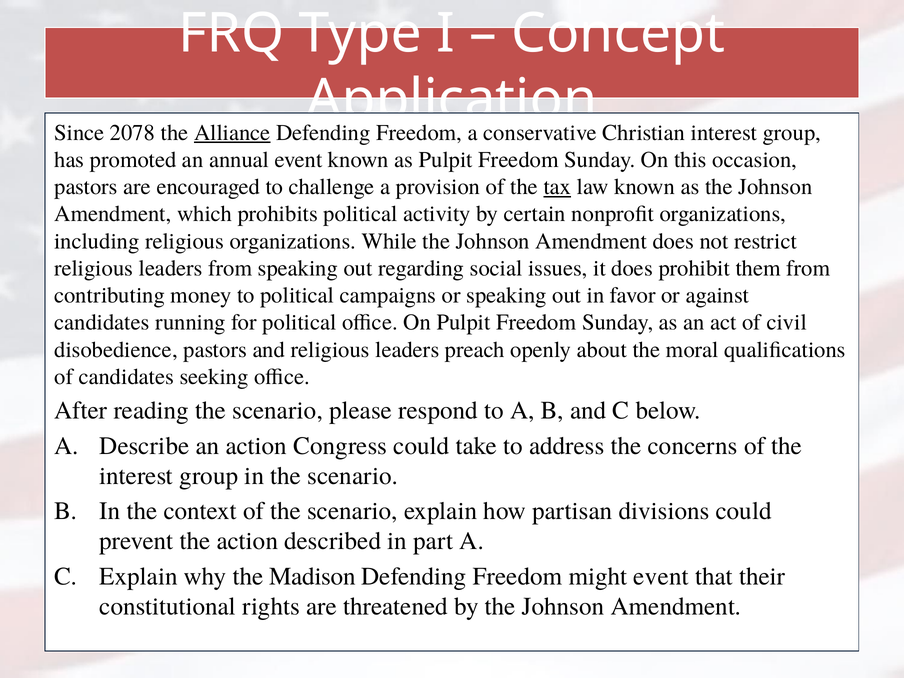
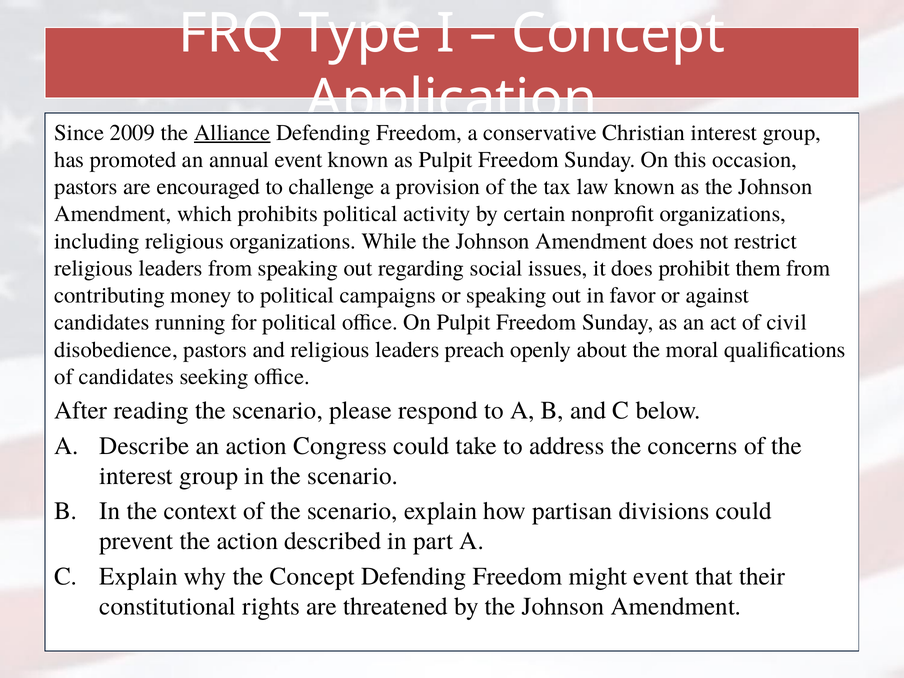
2078: 2078 -> 2009 (132, 133)
tax underline: present -> none (557, 187)
the Madison: Madison -> Concept (312, 576)
